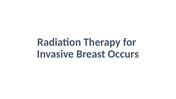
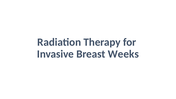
Occurs: Occurs -> Weeks (123, 54)
